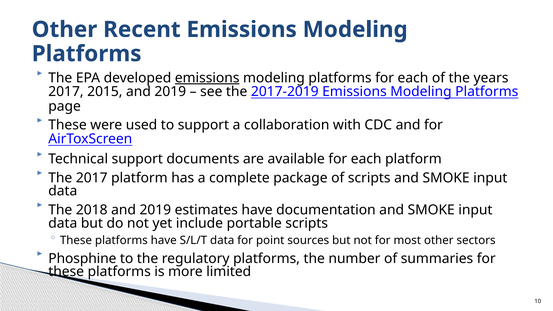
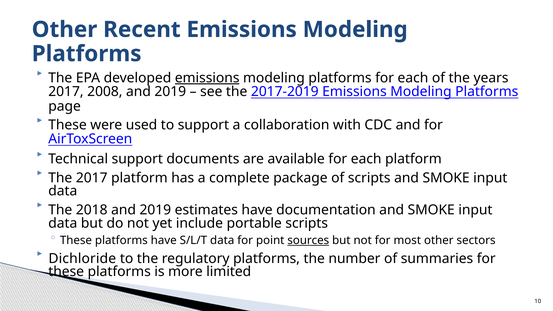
2015: 2015 -> 2008 (105, 92)
sources underline: none -> present (308, 241)
Phosphine: Phosphine -> Dichloride (82, 259)
